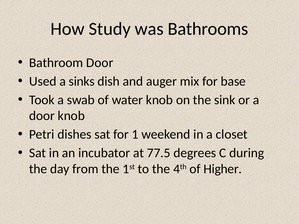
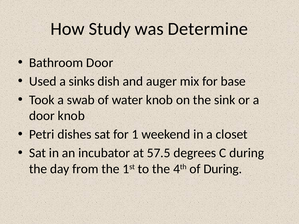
Bathrooms: Bathrooms -> Determine (208, 29)
77.5: 77.5 -> 57.5 (159, 153)
of Higher: Higher -> During (223, 169)
